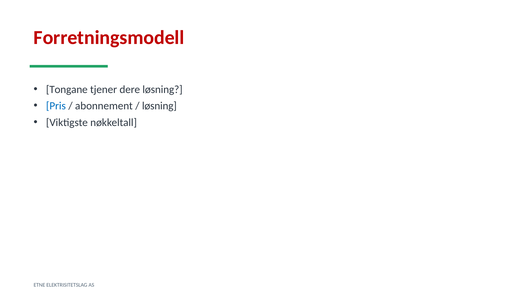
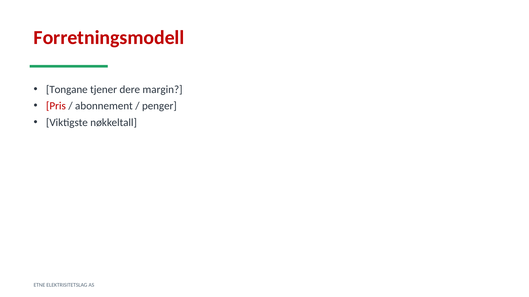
dere løsning: løsning -> margin (163, 90)
Pris colour: blue -> red (56, 106)
løsning: løsning -> penger (159, 106)
